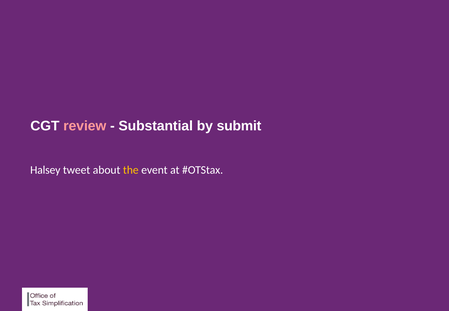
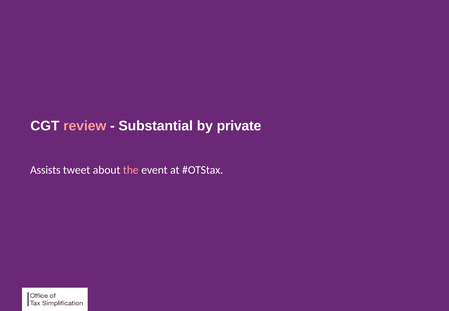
submit: submit -> private (239, 126)
Halsey: Halsey -> Assists (45, 170)
the colour: yellow -> pink (131, 170)
